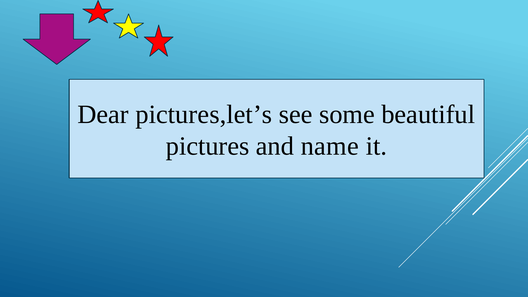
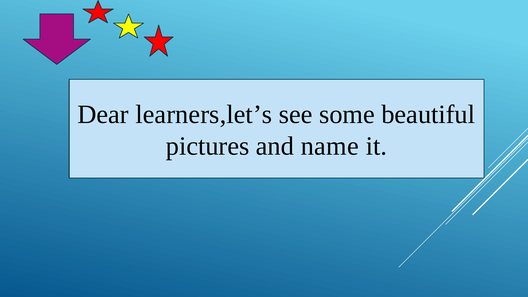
pictures,let’s: pictures,let’s -> learners,let’s (204, 115)
